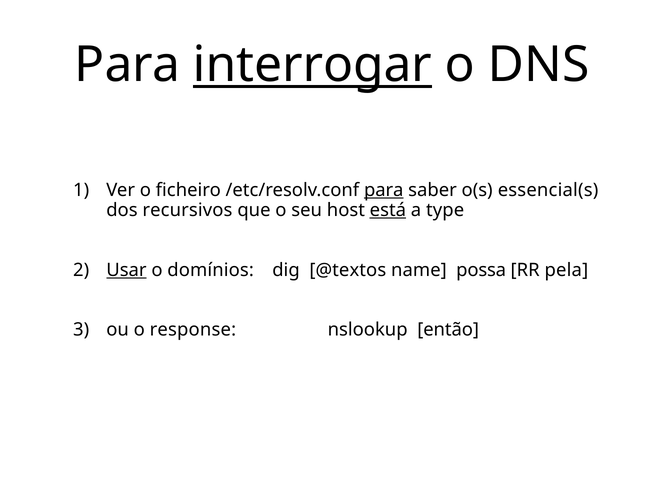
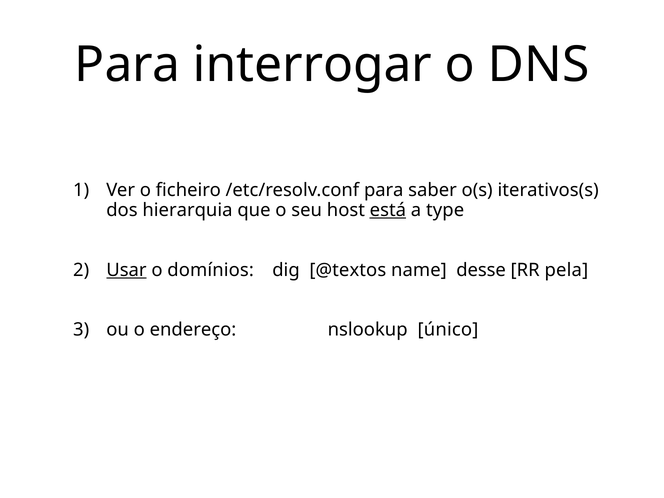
interrogar underline: present -> none (312, 65)
para underline: present -> none (384, 190)
essencial(s: essencial(s -> iterativos(s (548, 190)
recursivos: recursivos -> hierarquia (187, 210)
possa: possa -> desse (481, 270)
response: response -> endereço (193, 330)
então: então -> único (448, 330)
